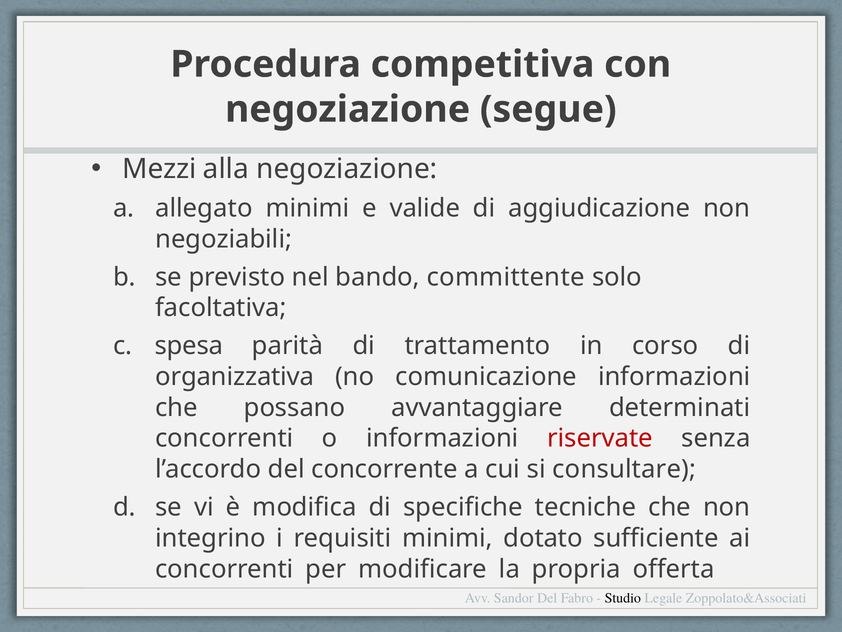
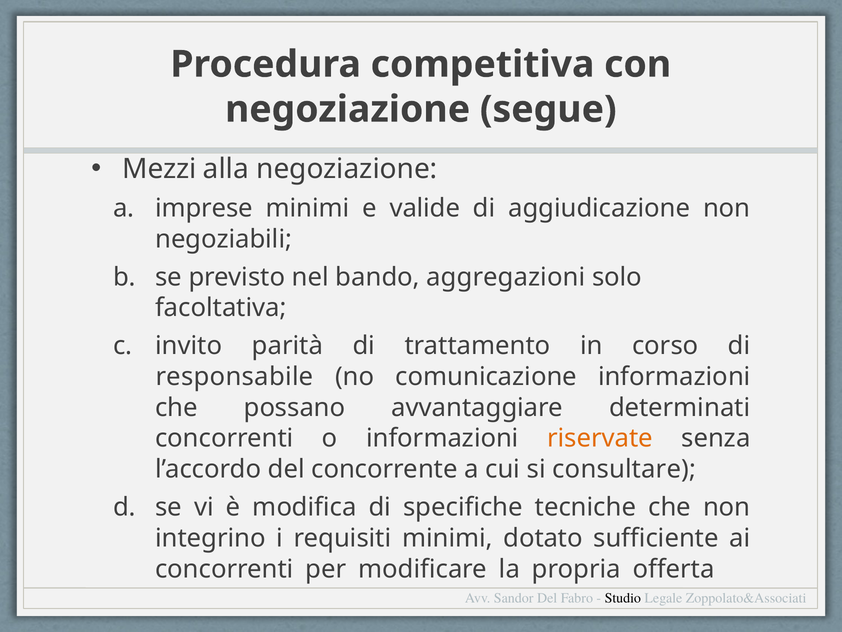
allegato: allegato -> imprese (204, 208)
committente: committente -> aggregazioni (506, 277)
spesa: spesa -> invito (189, 346)
organizzativa: organizzativa -> responsabile (235, 376)
riservate colour: red -> orange (600, 438)
